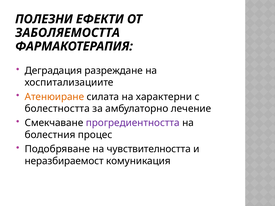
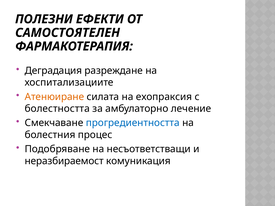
ЗАБОЛЯЕМОСТТА: ЗАБОЛЯЕМОСТТА -> САМОСТОЯТЕЛЕН (67, 33)
характерни: характерни -> ехопраксия (164, 97)
прогредиентността colour: purple -> blue (133, 123)
чувствителността: чувствителността -> несъответстващи (149, 149)
